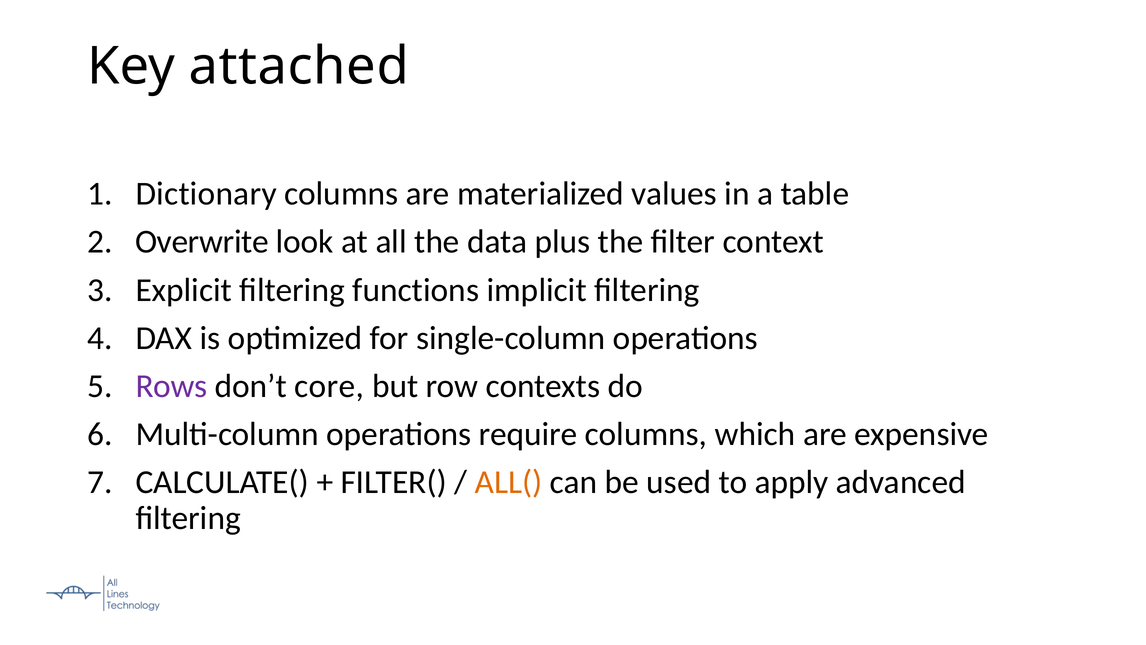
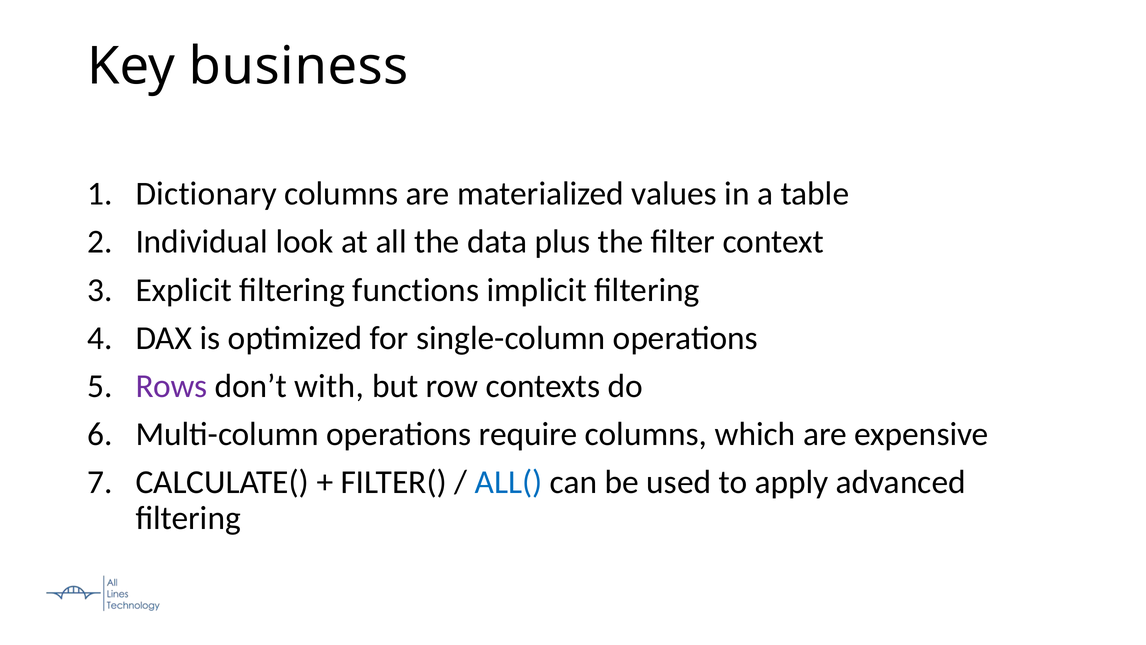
attached: attached -> business (299, 67)
Overwrite: Overwrite -> Individual (202, 242)
core: core -> with (329, 386)
ALL( colour: orange -> blue (509, 482)
